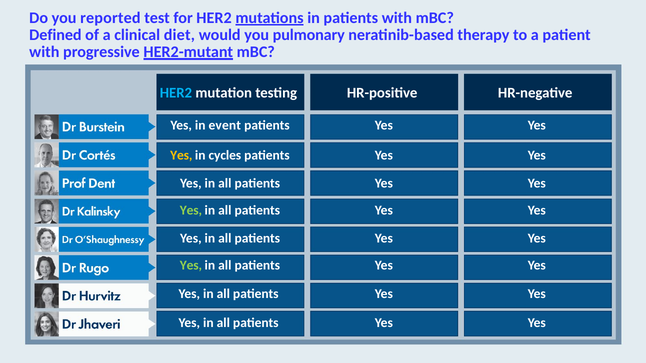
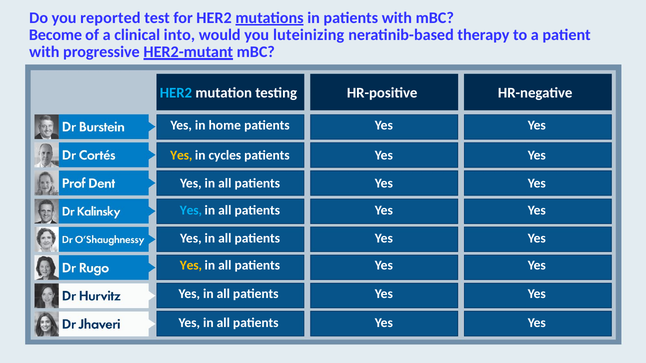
Defined: Defined -> Become (55, 35)
diet: diet -> into (179, 35)
pulmonary: pulmonary -> luteinizing (309, 35)
event: event -> home (225, 125)
Yes colour: light green -> light blue (191, 210)
Yes colour: light green -> yellow (191, 266)
